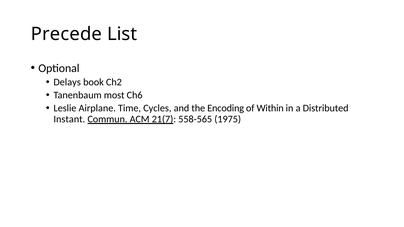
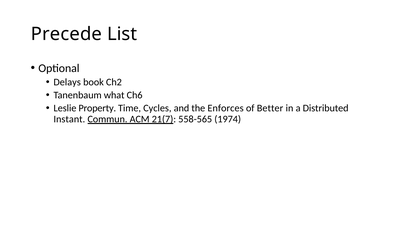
most: most -> what (114, 95)
Airplane: Airplane -> Property (97, 108)
Encoding: Encoding -> Enforces (226, 108)
Within: Within -> Better (270, 108)
1975: 1975 -> 1974 (228, 119)
